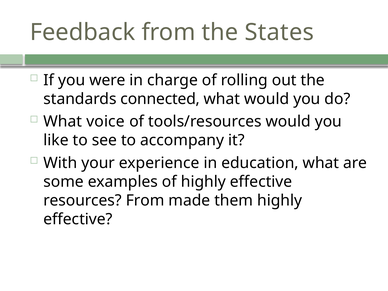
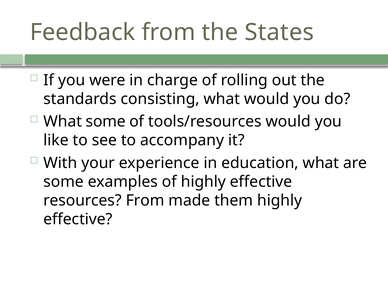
connected: connected -> consisting (160, 99)
What voice: voice -> some (106, 122)
